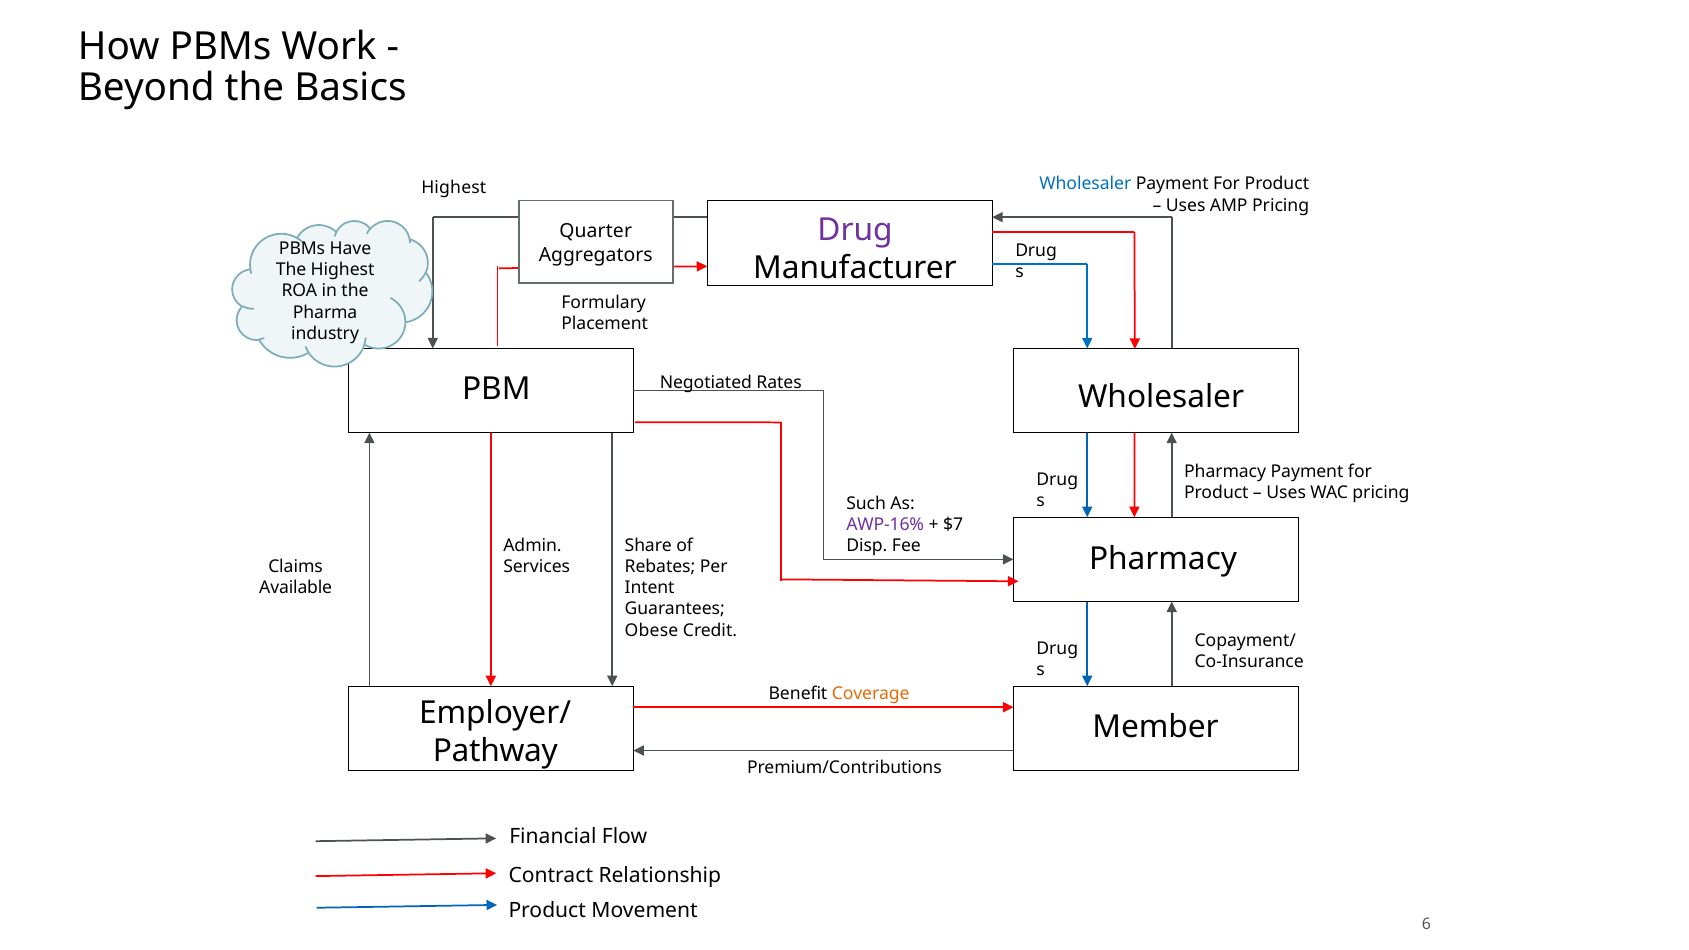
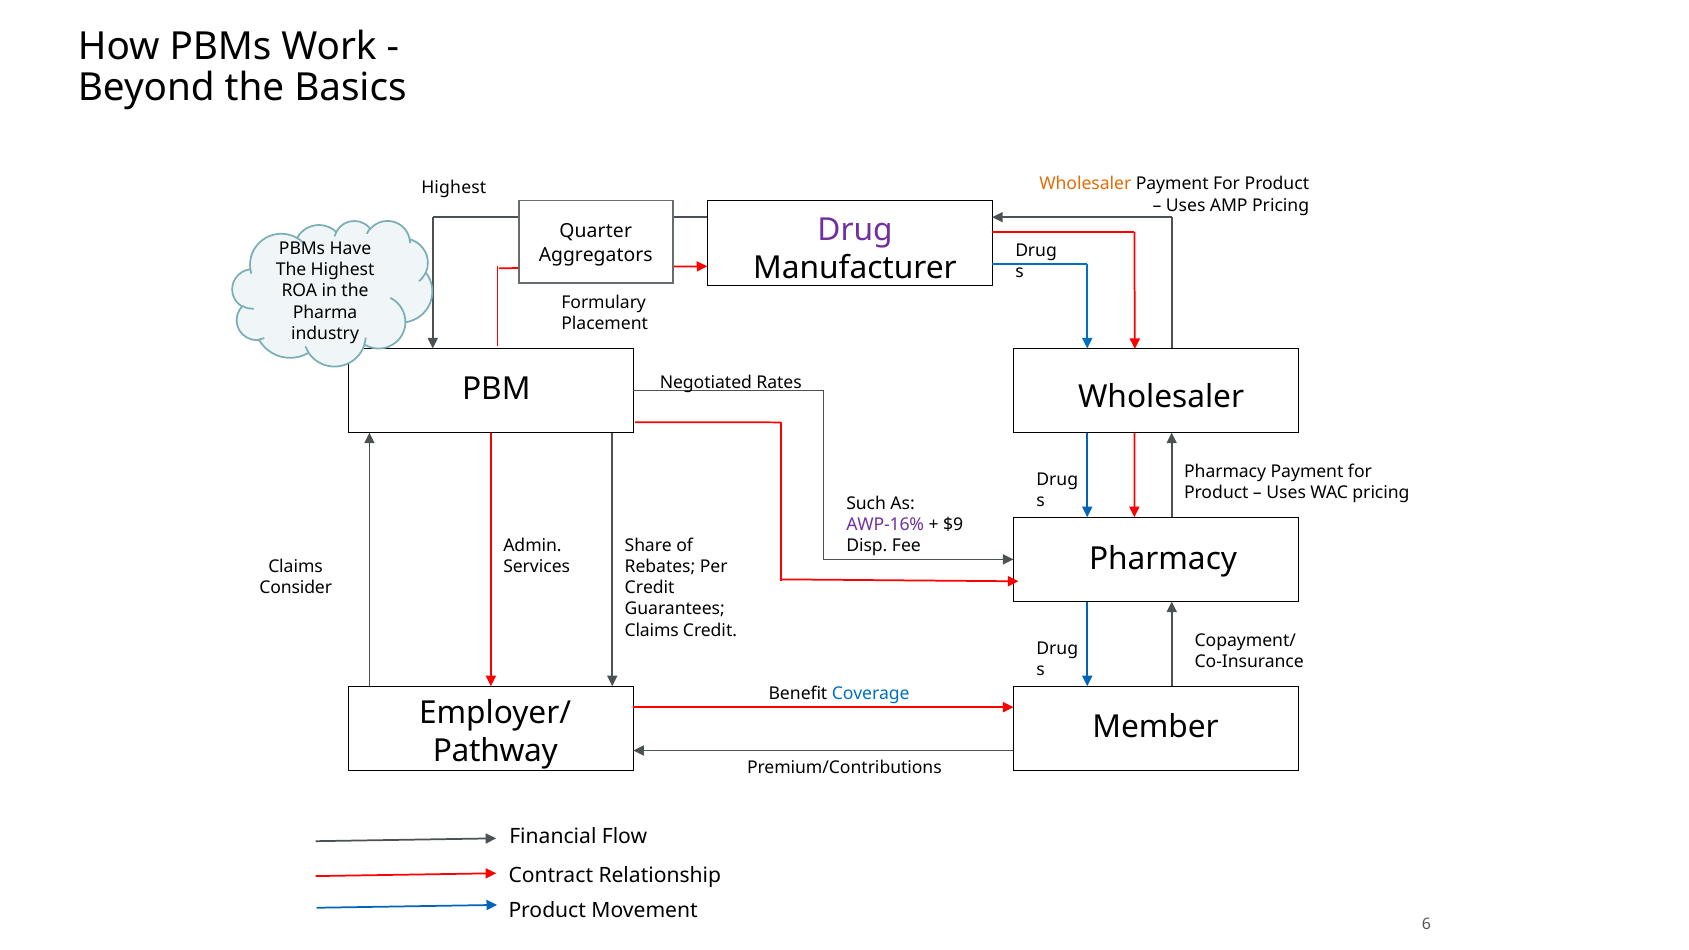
Wholesaler colour: blue -> orange (1085, 184)
$7: $7 -> $9 (953, 525)
Available: Available -> Consider (296, 588)
Intent: Intent -> Credit (650, 588)
Obese: Obese -> Claims (652, 630)
Coverage colour: orange -> blue (871, 694)
